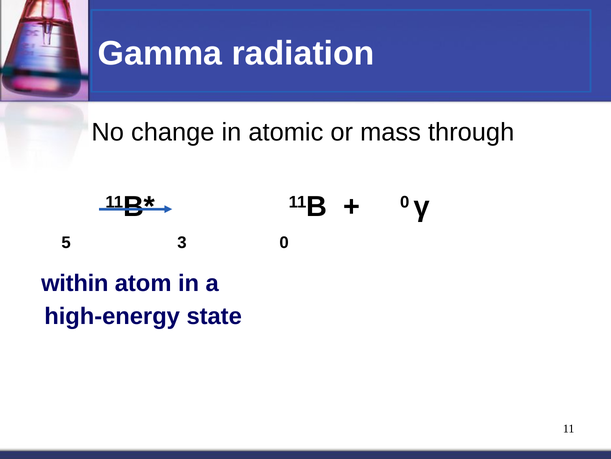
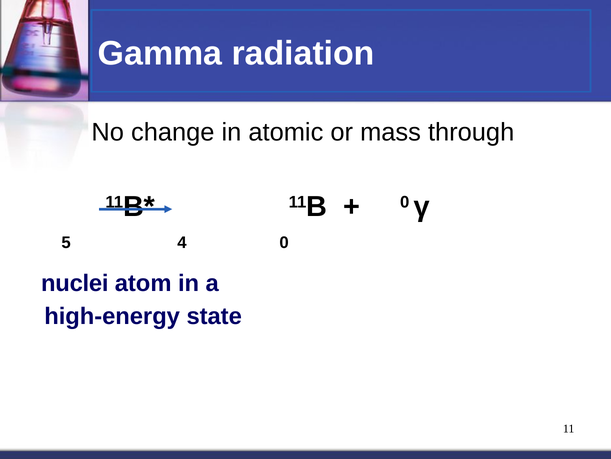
3: 3 -> 4 (182, 242)
within: within -> nuclei (75, 283)
